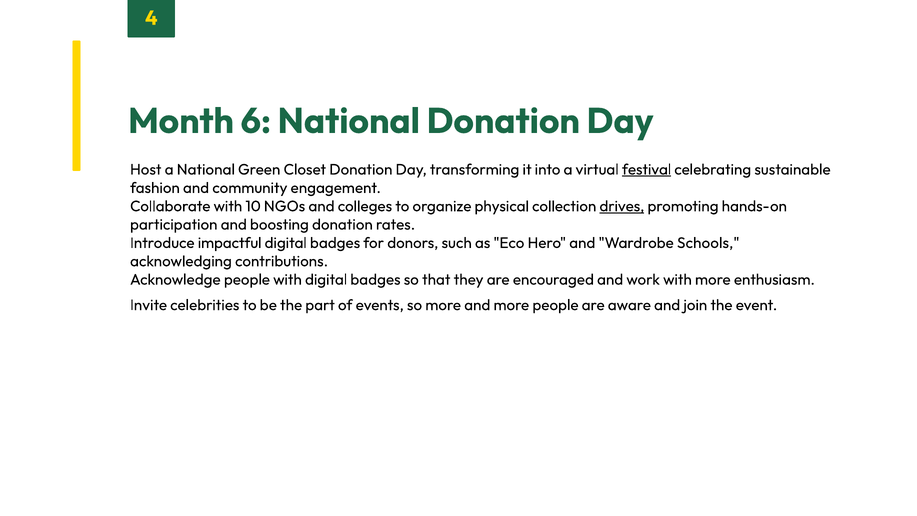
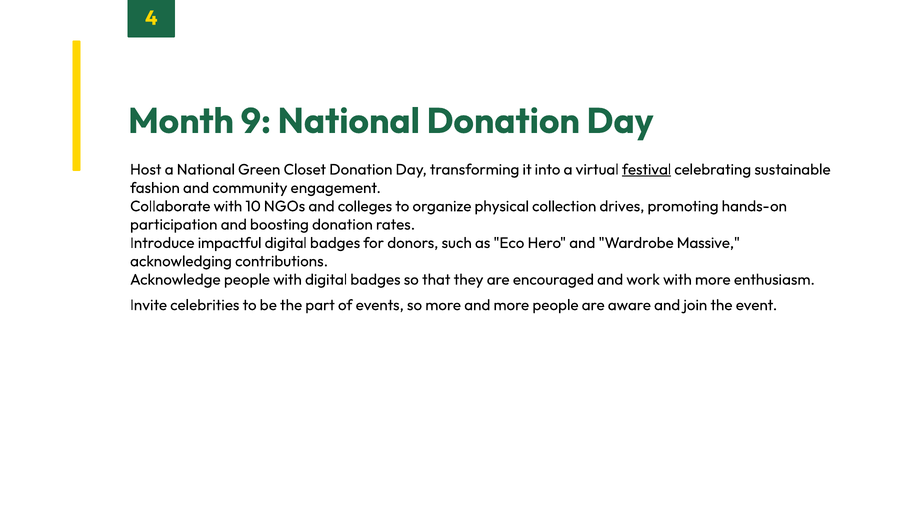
6: 6 -> 9 (256, 121)
drives underline: present -> none (622, 206)
Schools: Schools -> Massive (708, 243)
